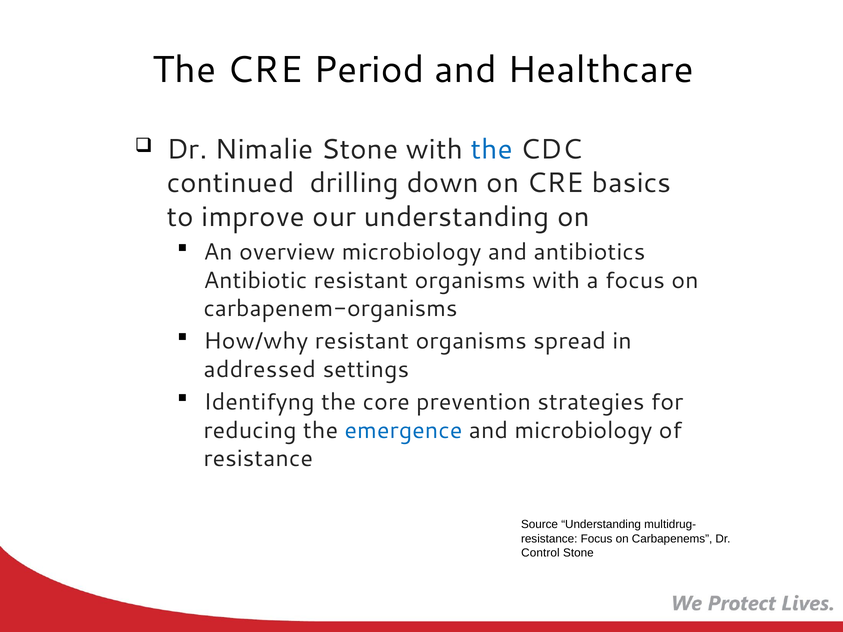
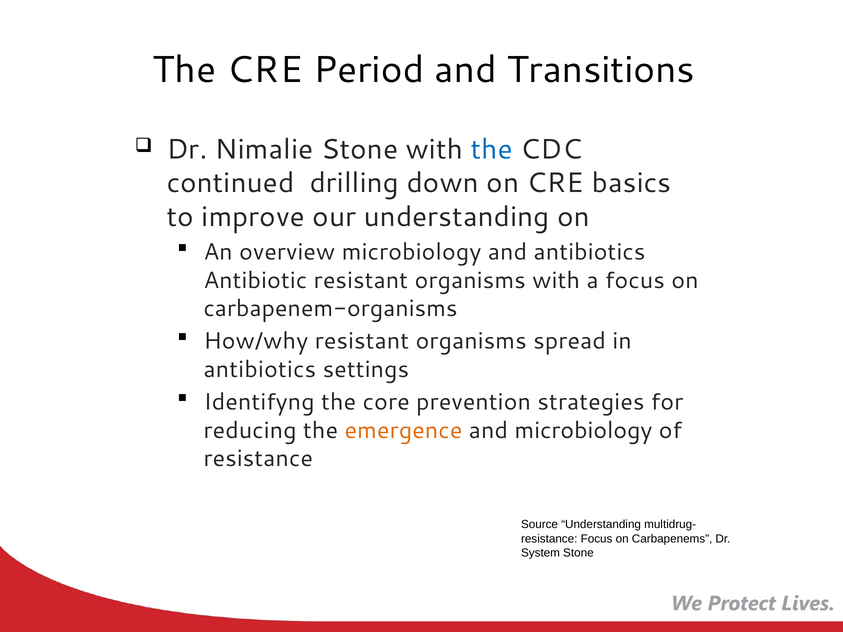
Healthcare: Healthcare -> Transitions (601, 70)
addressed: addressed -> antibiotics (260, 369)
emergence colour: blue -> orange (403, 430)
Control: Control -> System (541, 553)
